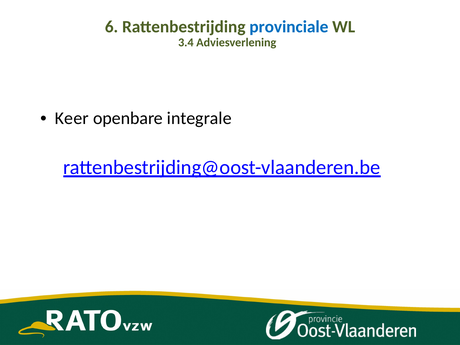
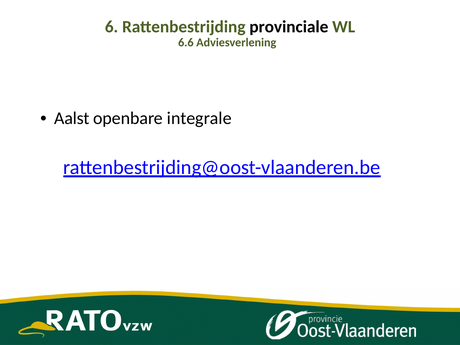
provinciale colour: blue -> black (289, 27)
3.4: 3.4 -> 6.6 (186, 43)
Keer: Keer -> Aalst (72, 118)
